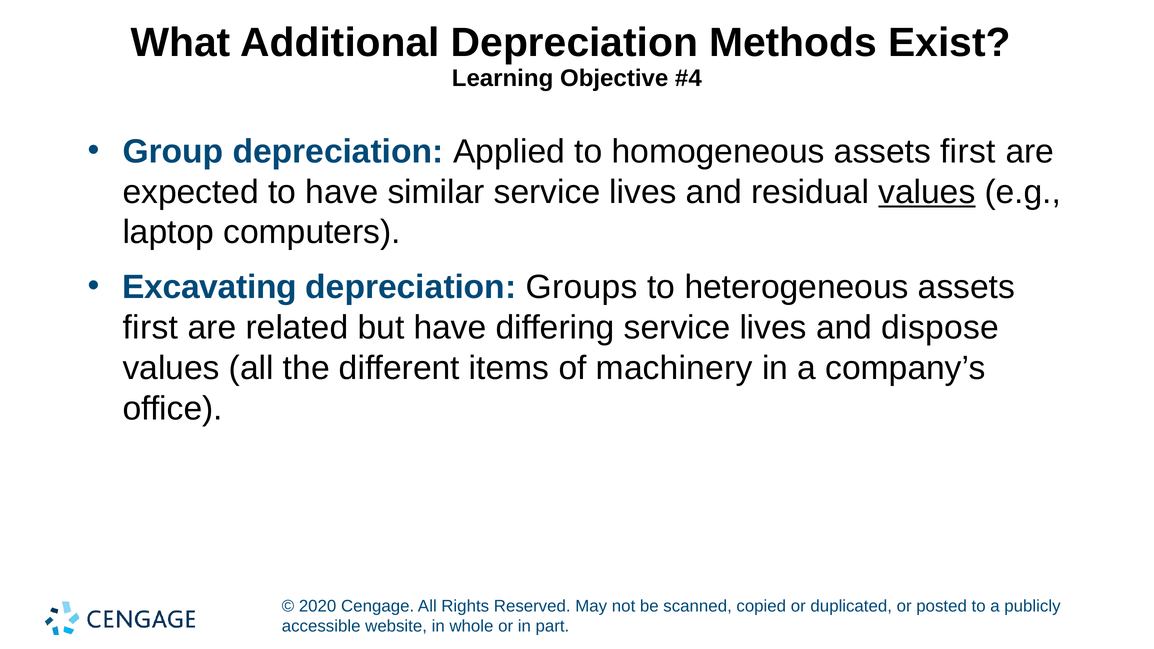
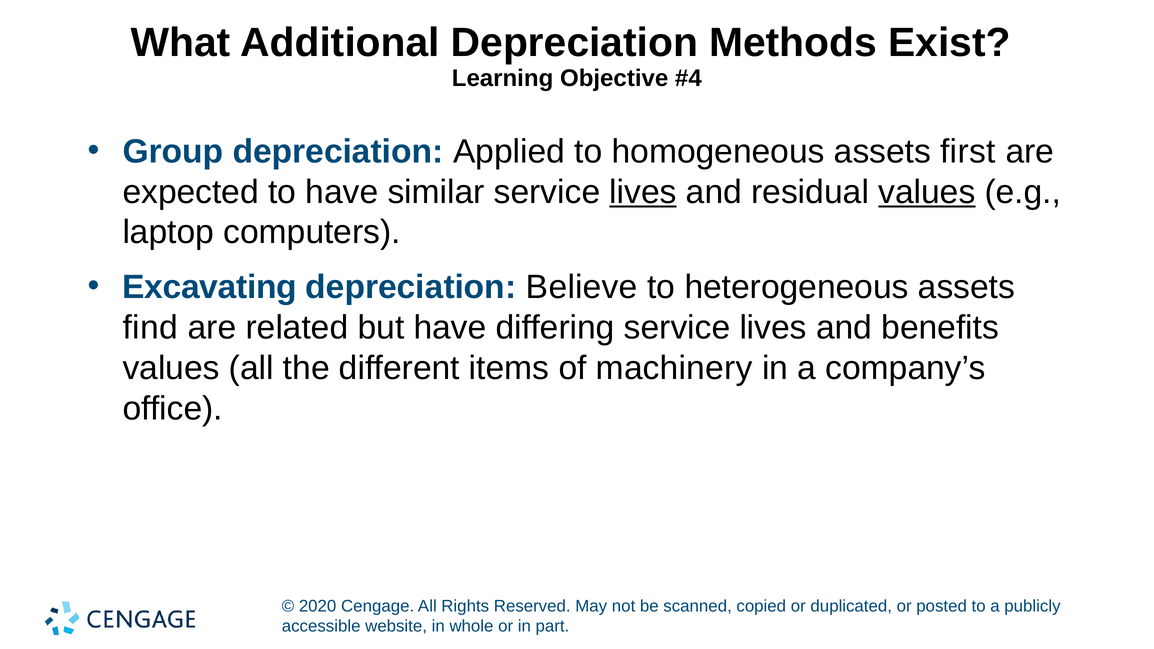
lives underline: none -> present (643, 192)
Groups: Groups -> Believe (582, 287)
first: first -> find (150, 328)
dispose: dispose -> benefits (940, 328)
